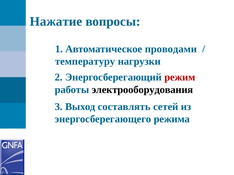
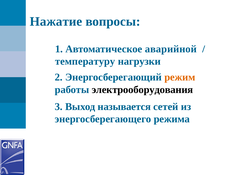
проводами: проводами -> аварийной (171, 49)
режим colour: red -> orange (180, 77)
составлять: составлять -> называется (124, 107)
